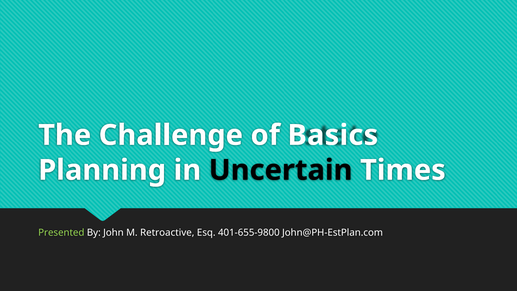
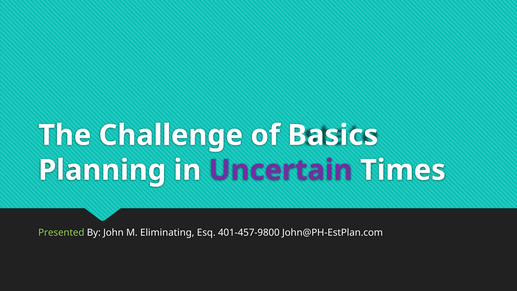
Uncertain colour: black -> purple (281, 170)
Retroactive: Retroactive -> Eliminating (167, 232)
401-655-9800: 401-655-9800 -> 401-457-9800 (249, 232)
